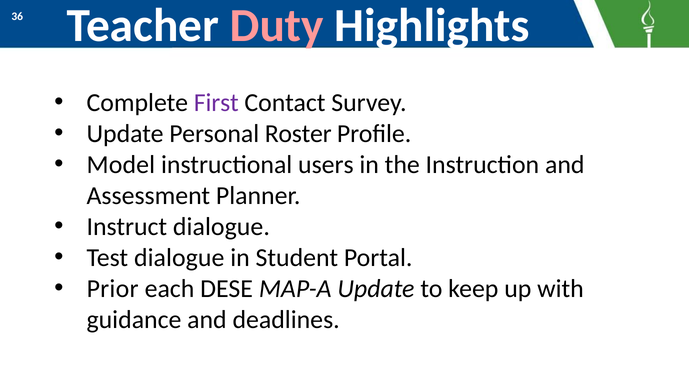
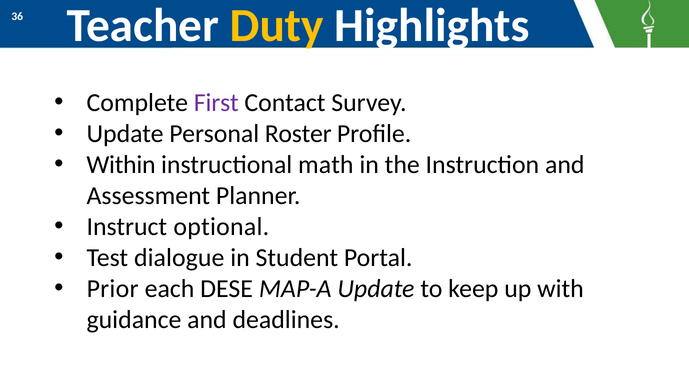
Duty colour: pink -> yellow (277, 26)
Model: Model -> Within (121, 164)
users: users -> math (326, 164)
Instruct dialogue: dialogue -> optional (221, 226)
